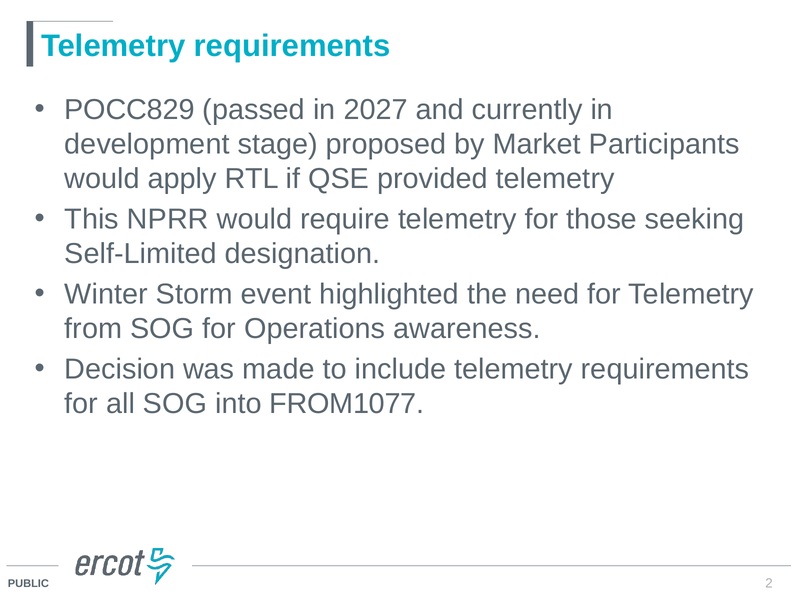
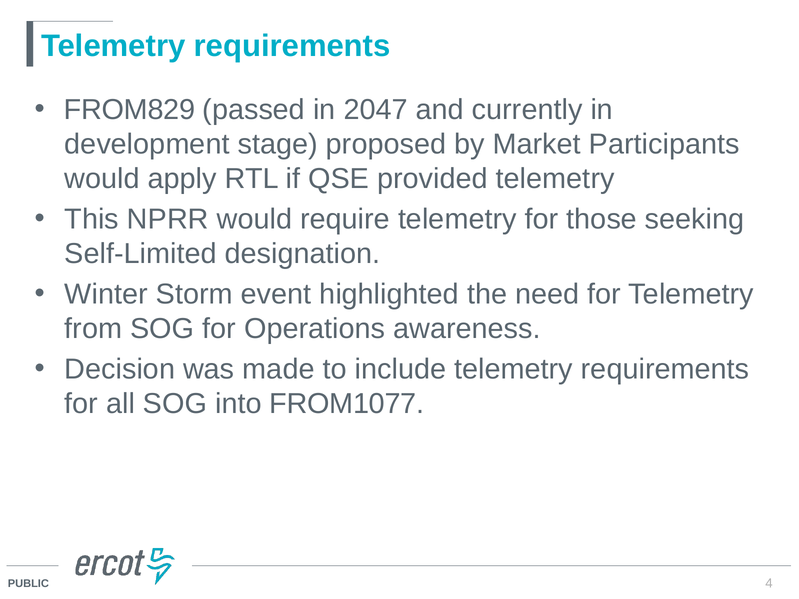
POCC829: POCC829 -> FROM829 (130, 110)
2027: 2027 -> 2047 (376, 110)
2: 2 -> 4 (769, 584)
